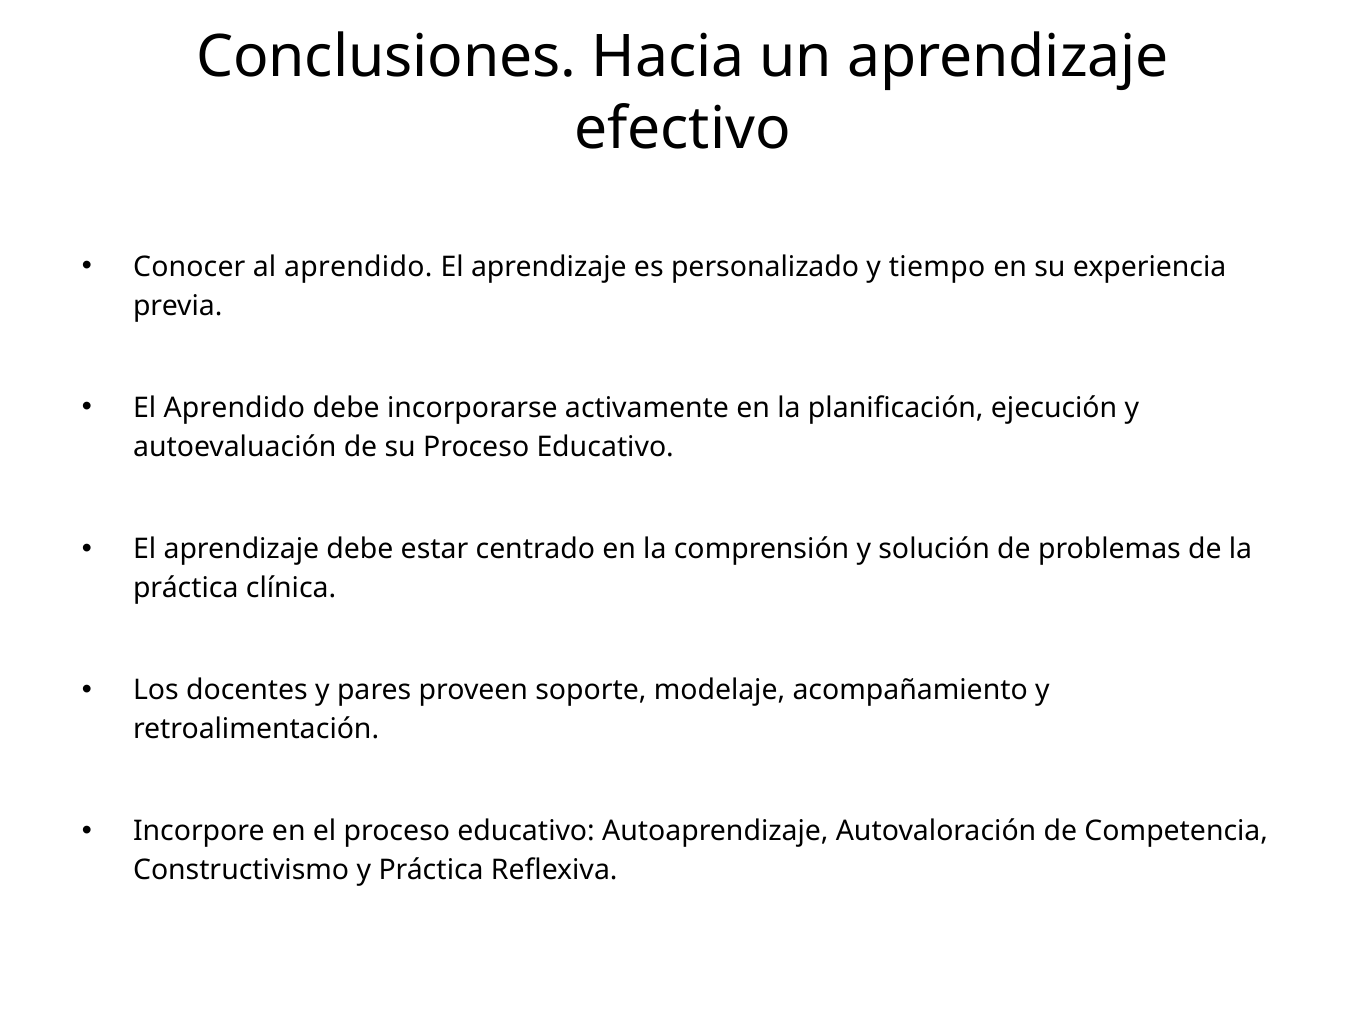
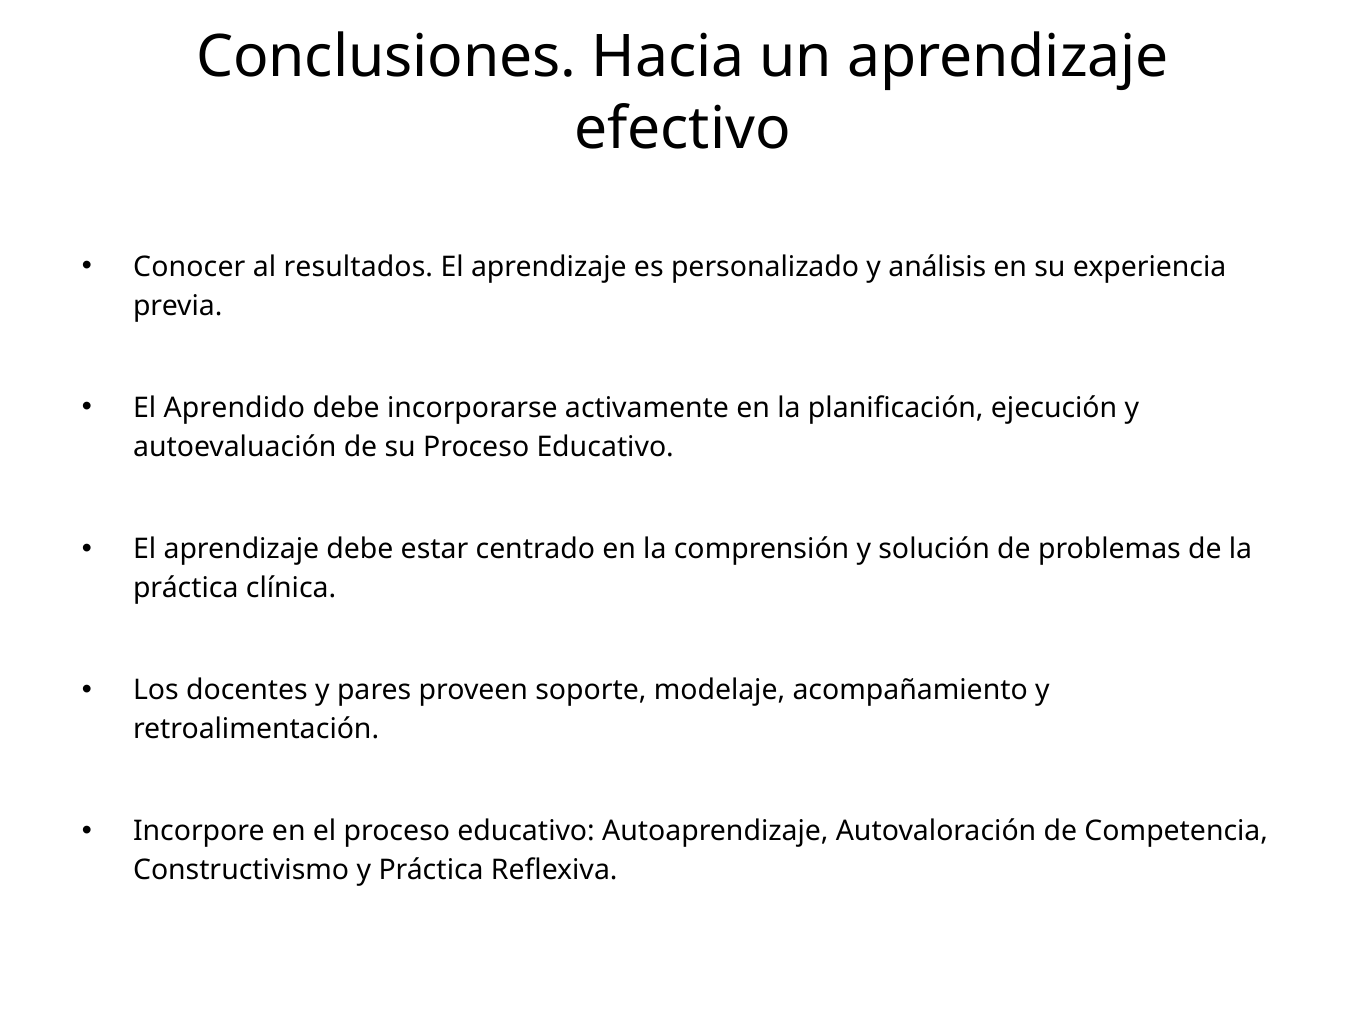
al aprendido: aprendido -> resultados (358, 267)
tiempo: tiempo -> análisis (937, 267)
